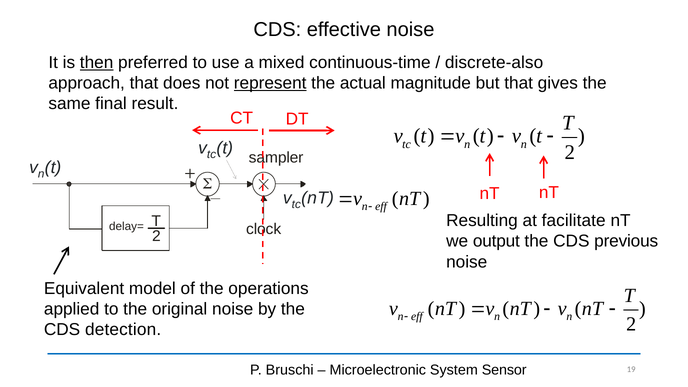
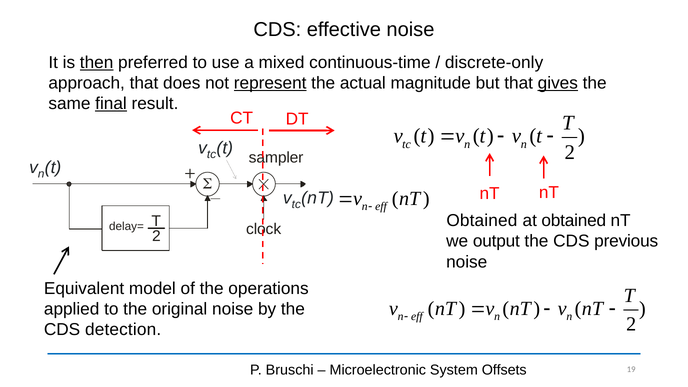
discrete-also: discrete-also -> discrete-only (494, 62)
gives underline: none -> present (558, 83)
final underline: none -> present (111, 104)
Resulting: Resulting -> Obtained (482, 221)
at facilitate: facilitate -> obtained (574, 221)
Sensor: Sensor -> Offsets (504, 370)
